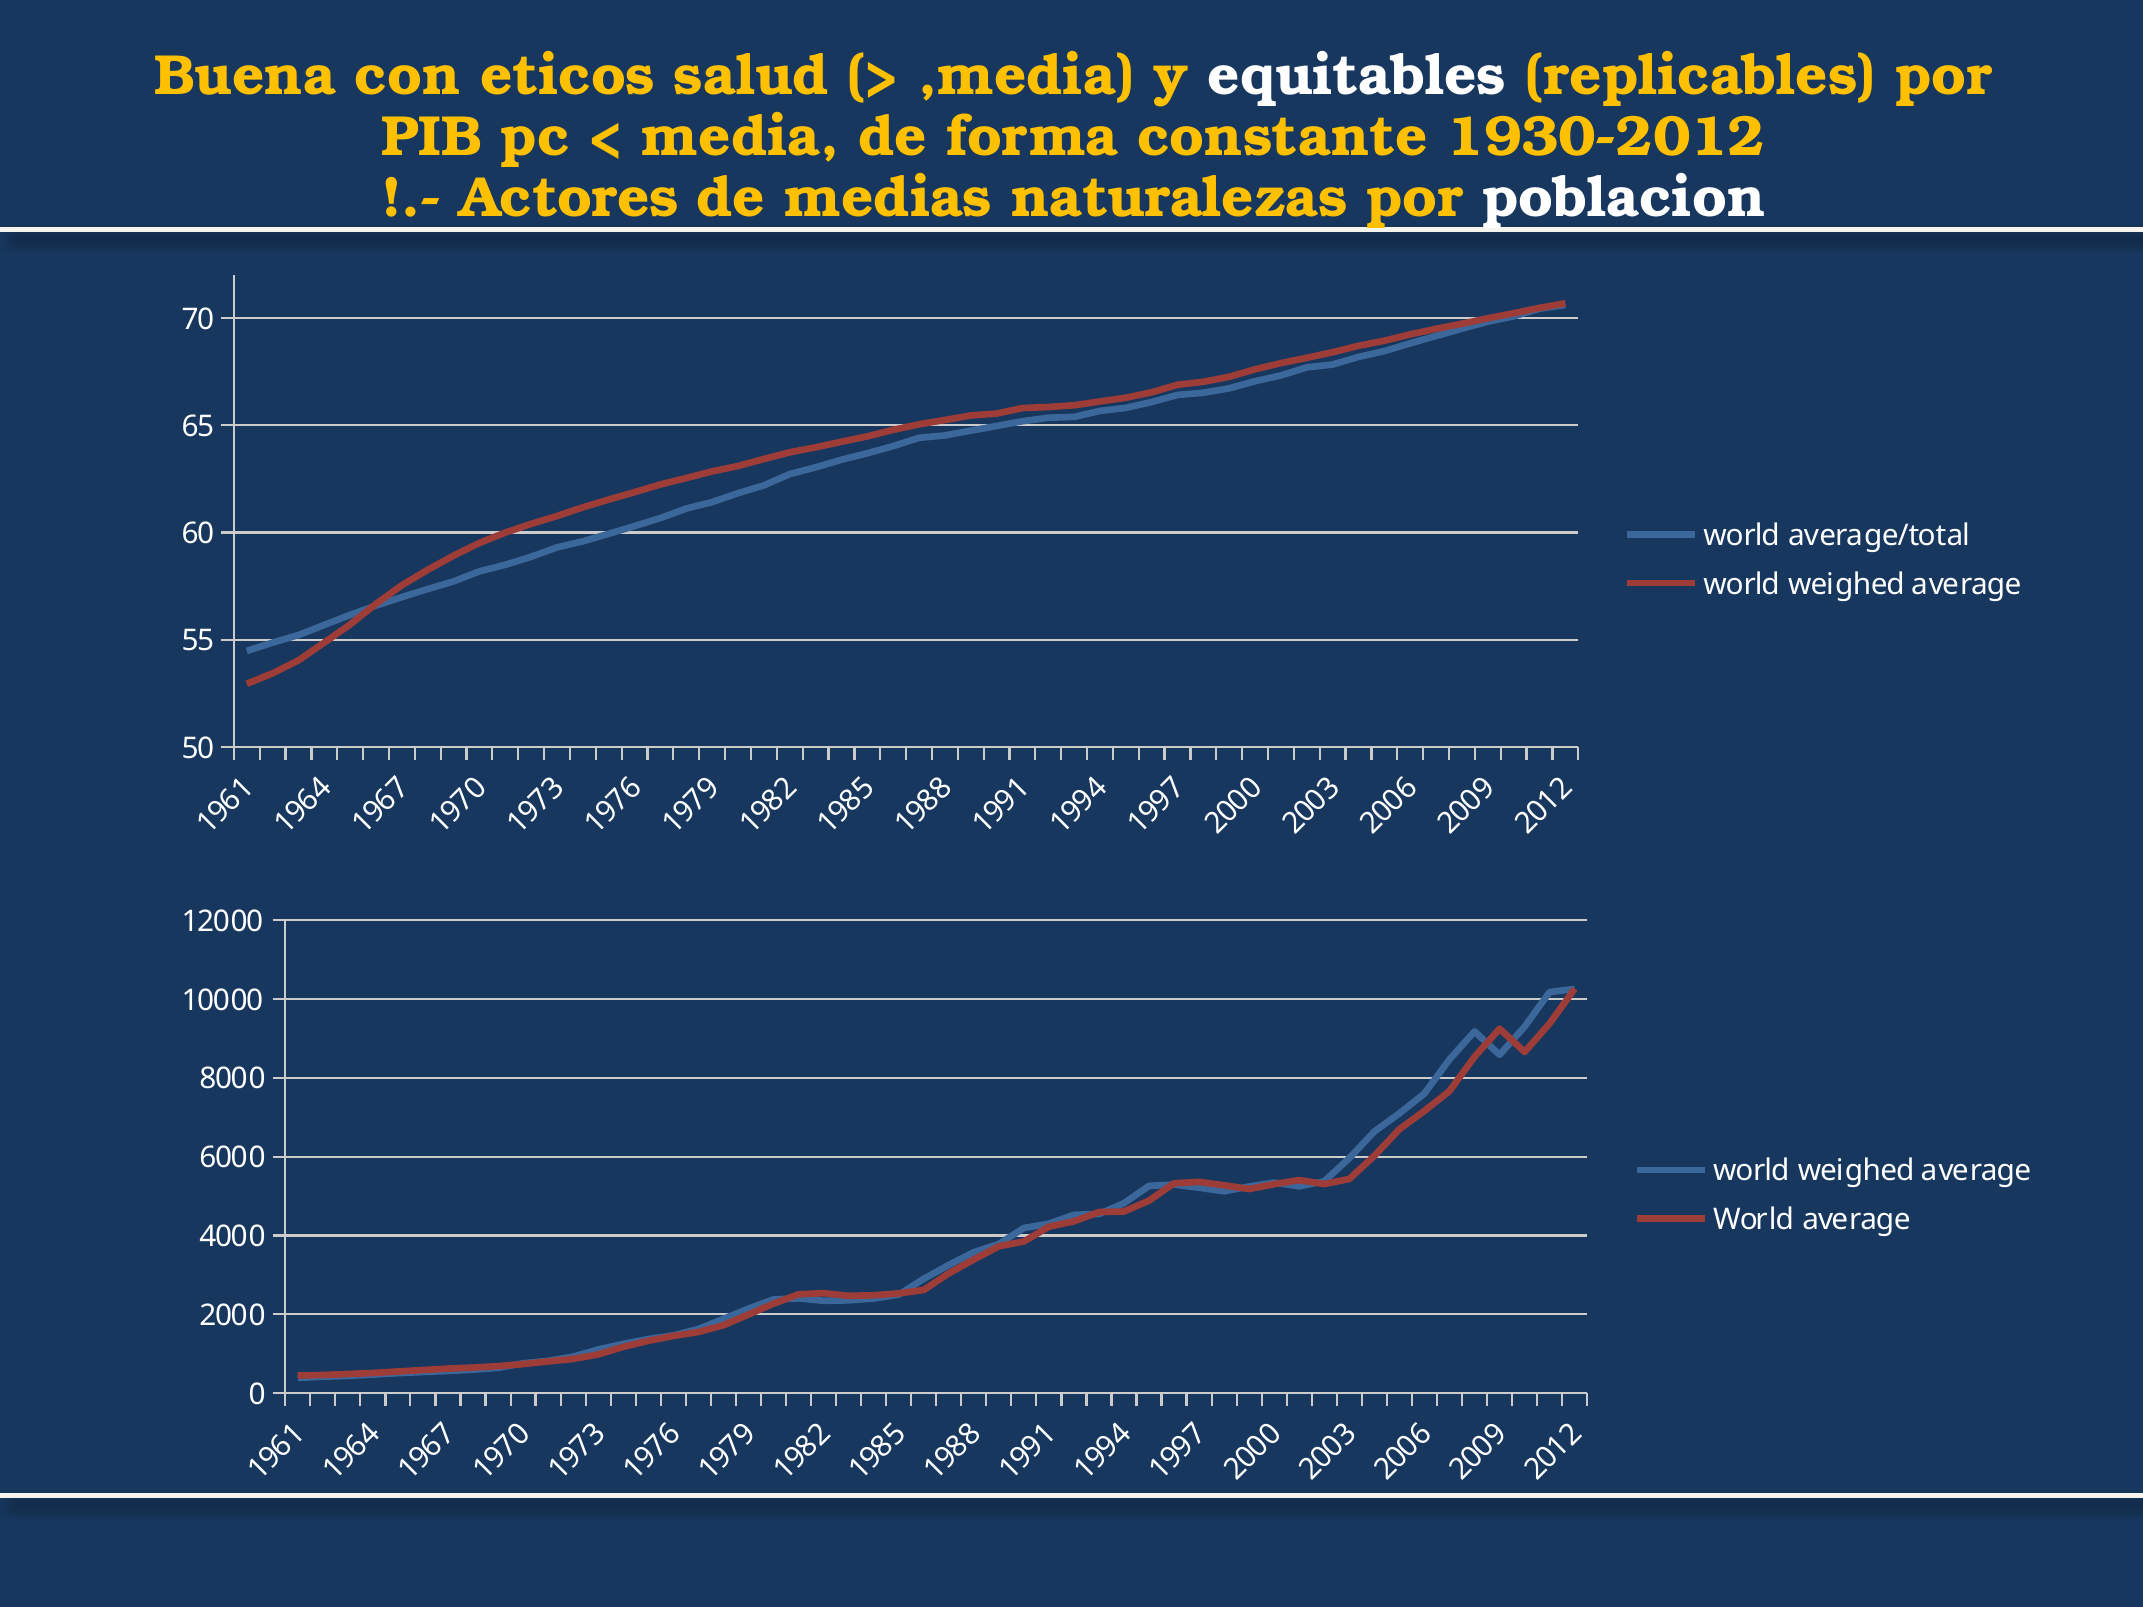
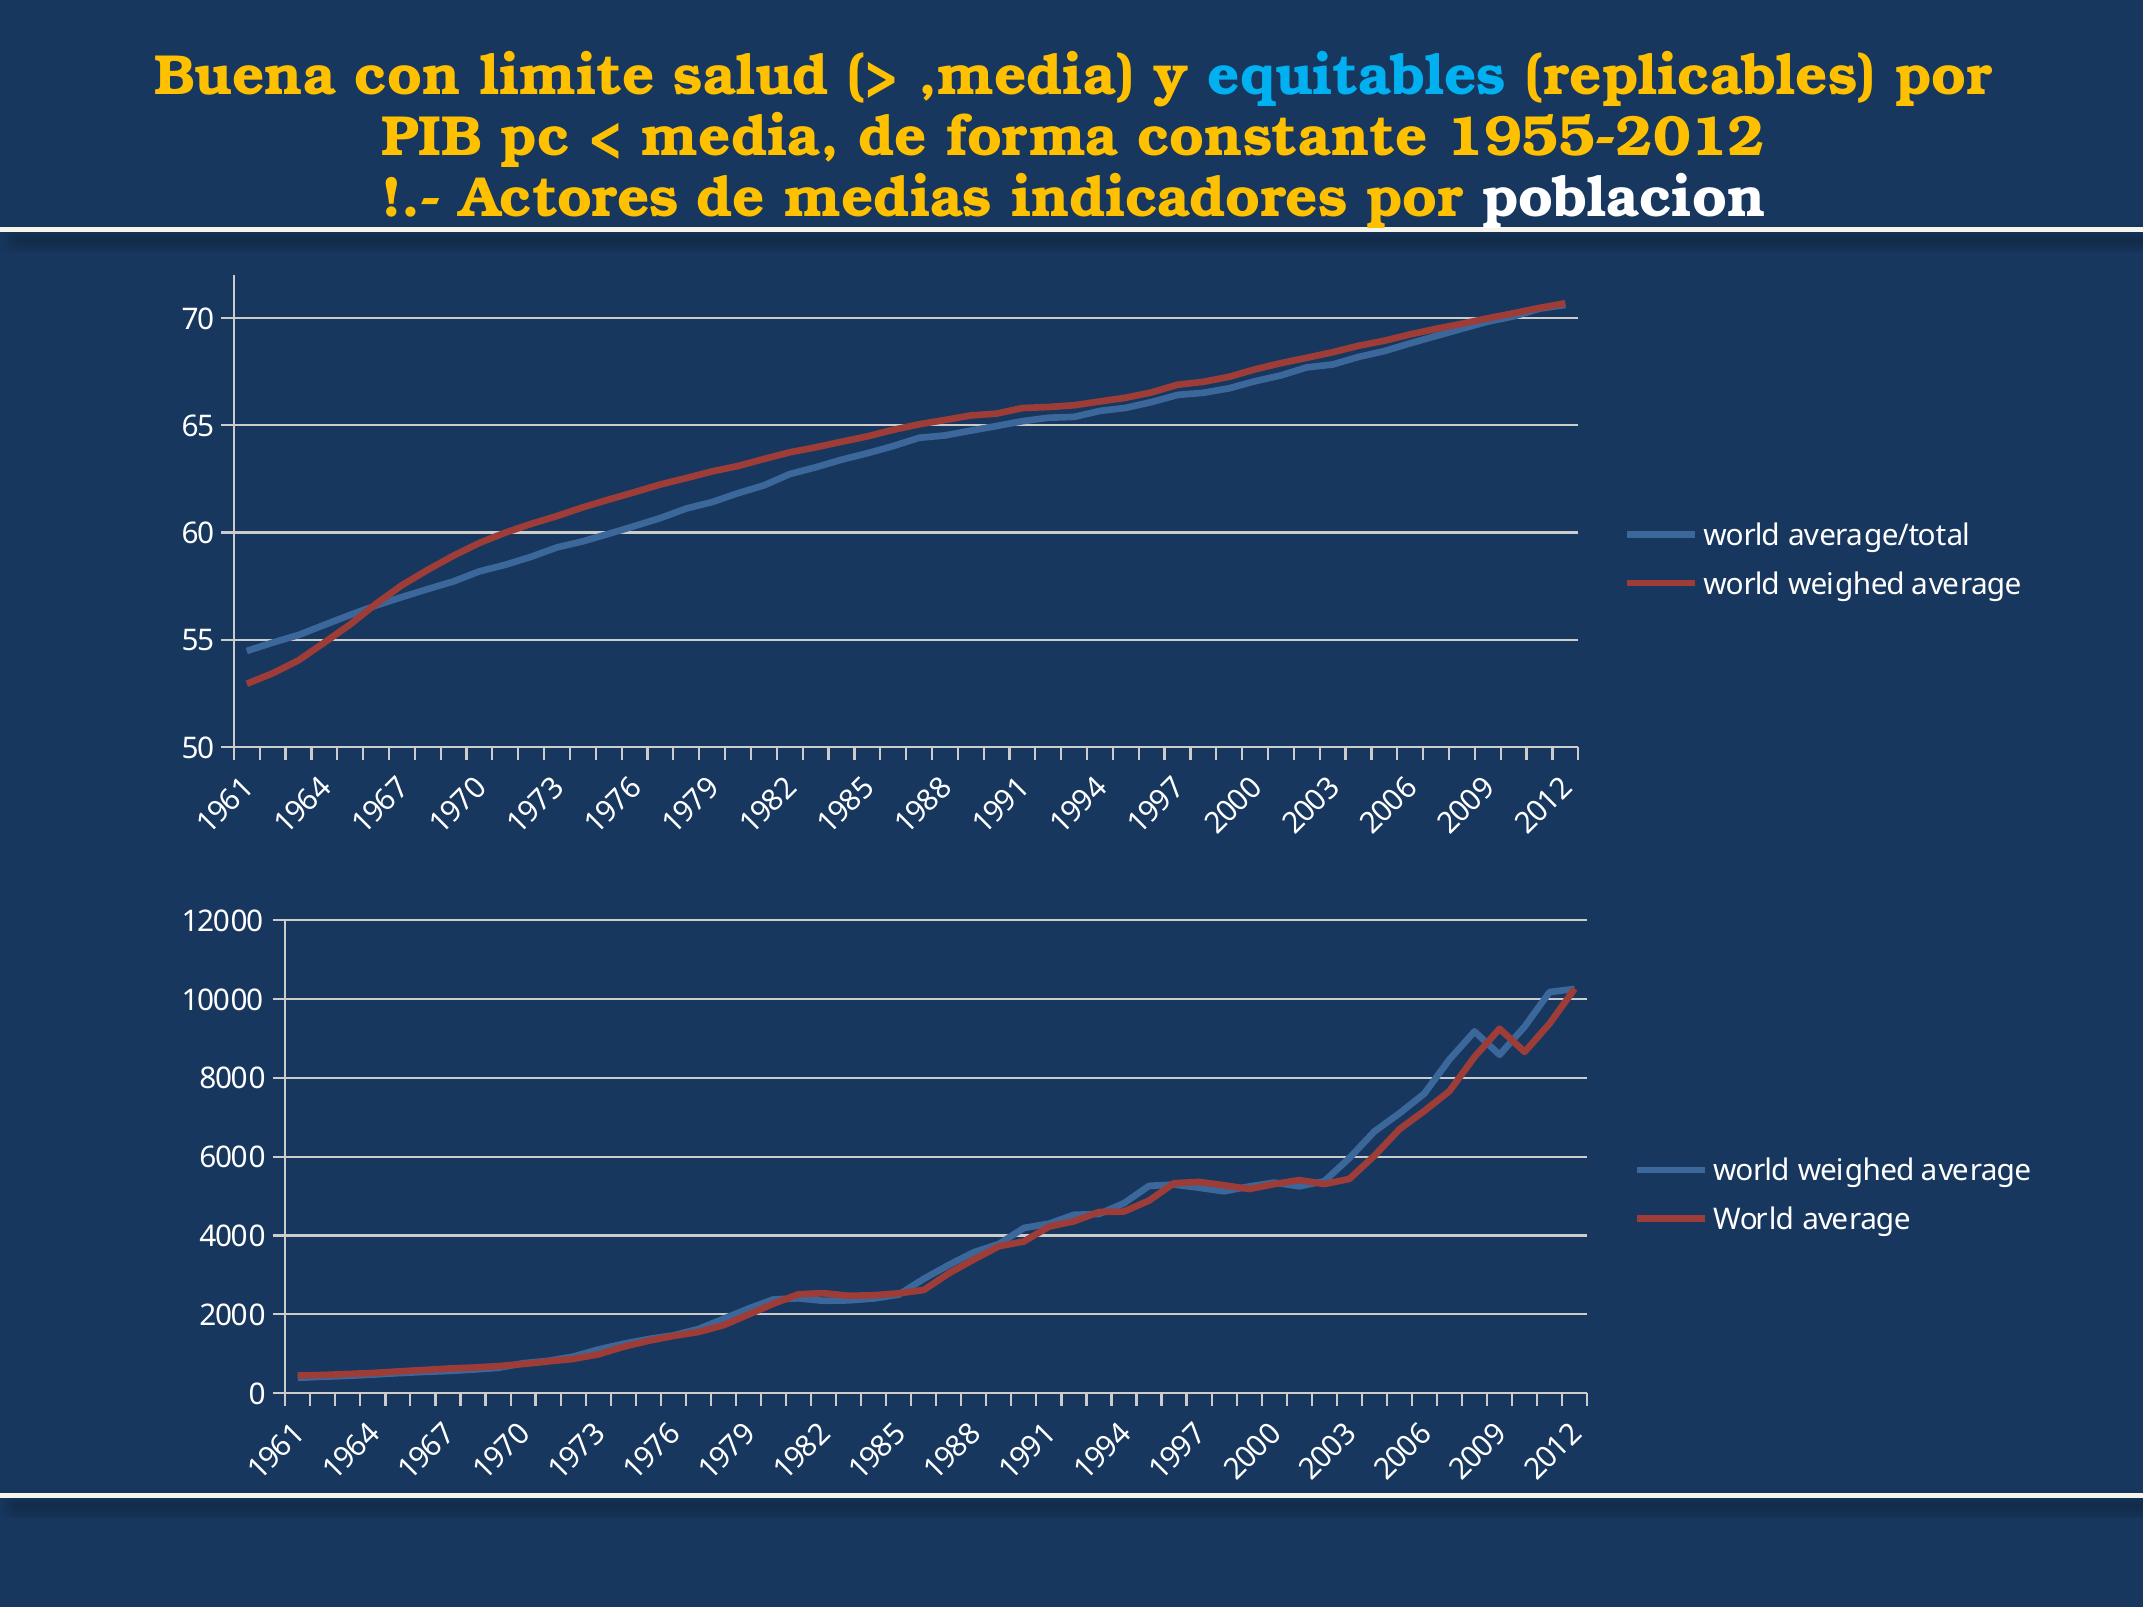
eticos: eticos -> limite (568, 76)
equitables colour: white -> light blue (1357, 76)
1930-2012: 1930-2012 -> 1955-2012 (1606, 137)
naturalezas: naturalezas -> indicadores (1180, 198)
